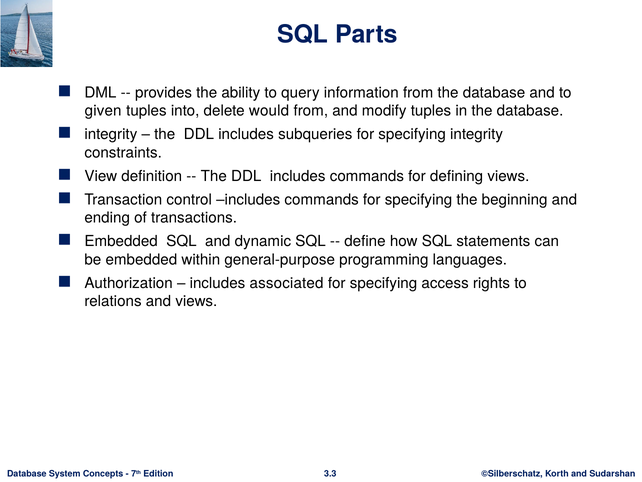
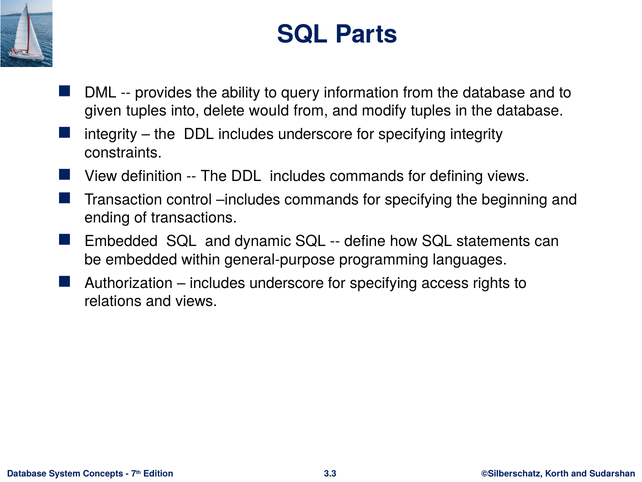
DDL includes subqueries: subqueries -> underscore (315, 134)
associated: associated -> underscore (287, 283)
